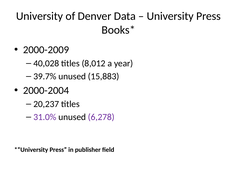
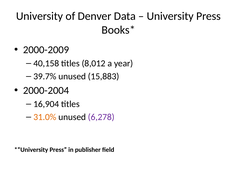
40,028: 40,028 -> 40,158 (46, 63)
20,237: 20,237 -> 16,904 (46, 104)
31.0% colour: purple -> orange (45, 117)
